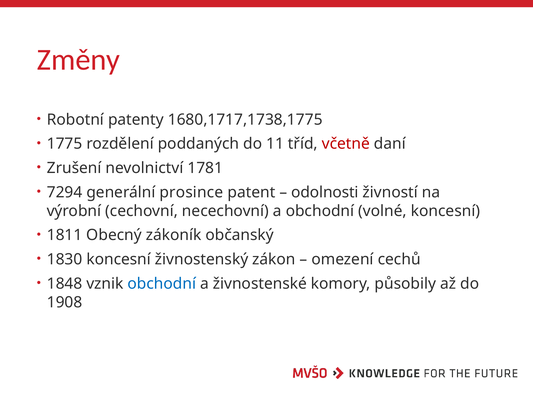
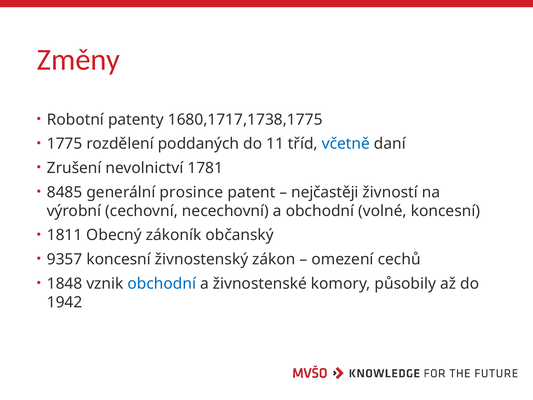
včetně colour: red -> blue (346, 144)
7294: 7294 -> 8485 (65, 192)
odolnosti: odolnosti -> nejčastěji (325, 192)
1830: 1830 -> 9357 (65, 259)
1908: 1908 -> 1942 (65, 302)
